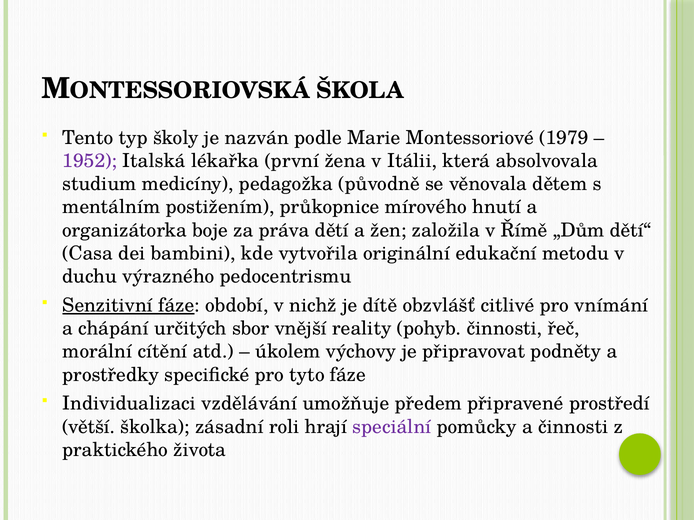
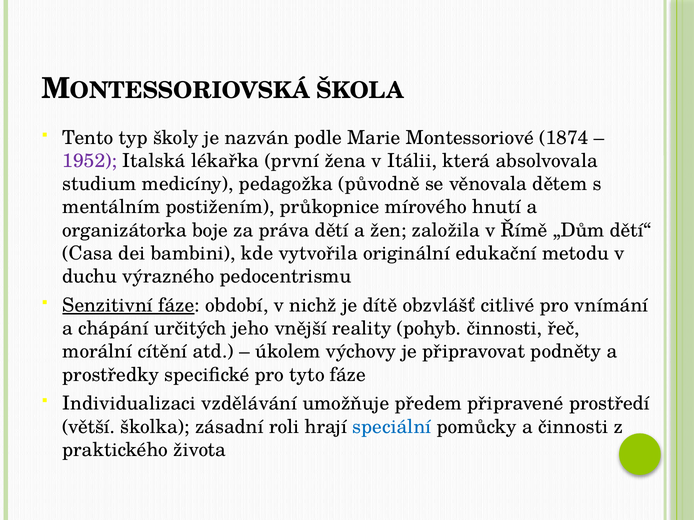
1979: 1979 -> 1874 (564, 138)
sbor: sbor -> jeho (251, 329)
speciální colour: purple -> blue (392, 427)
